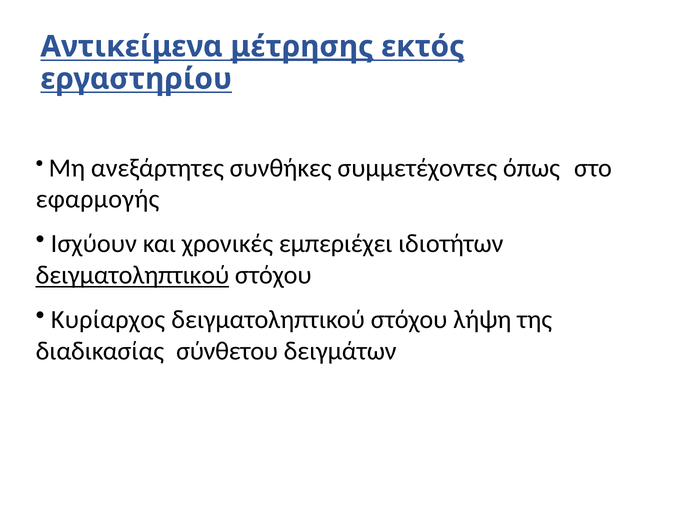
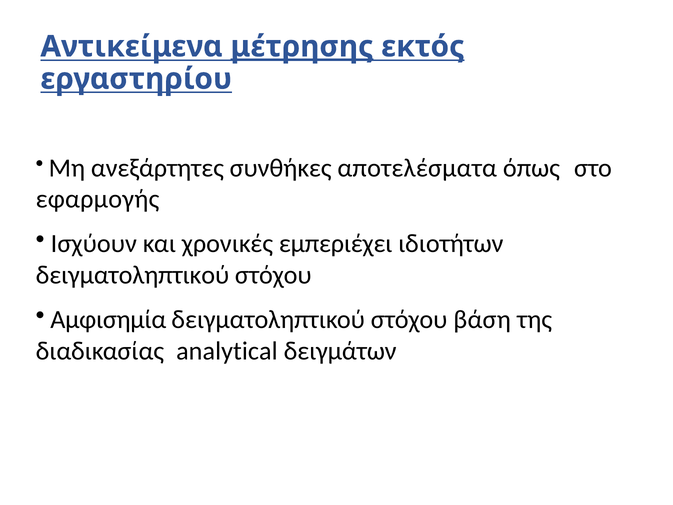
συμμετέχοντες: συμμετέχοντες -> αποτελέσματα (417, 168)
δειγματοληπτικού underline: present -> none (132, 275)
Κυρίαρχος: Κυρίαρχος -> Αμφισημία (108, 320)
λήψη: λήψη -> βάση (482, 320)
σύνθετου: σύνθετου -> analytical (227, 351)
